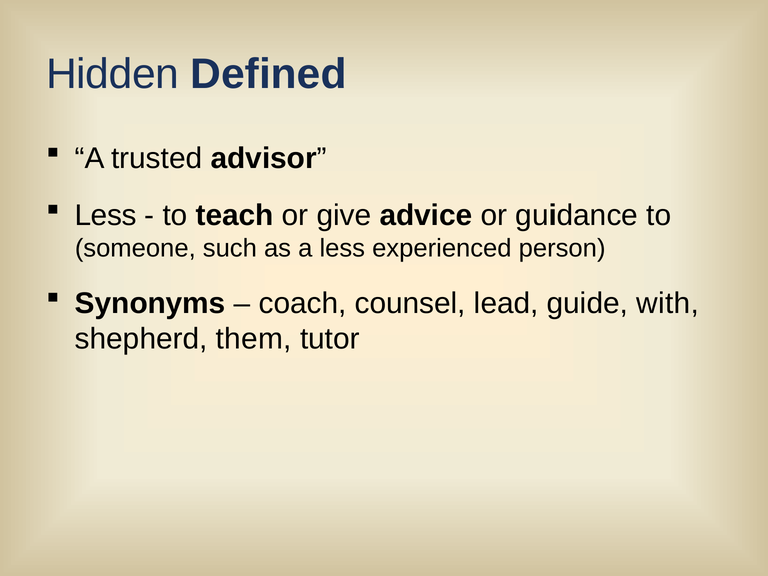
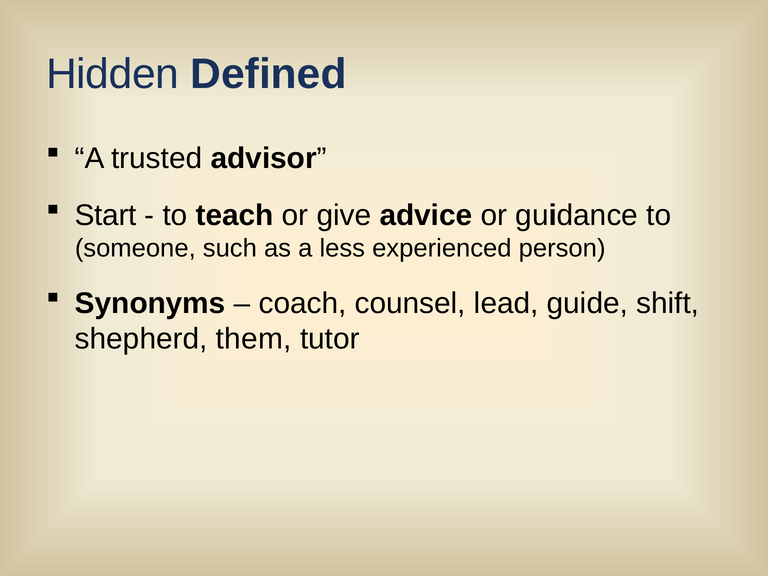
Less: Less -> Start (106, 215)
with: with -> shift (668, 303)
